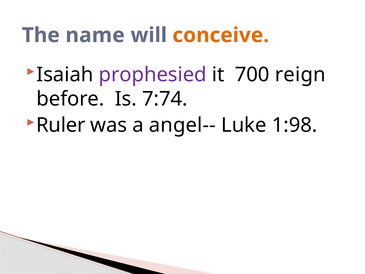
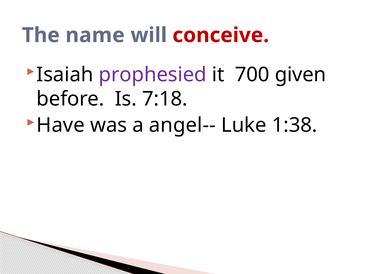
conceive colour: orange -> red (221, 35)
reign: reign -> given (300, 74)
7:74: 7:74 -> 7:18 (165, 99)
Ruler: Ruler -> Have (61, 125)
1:98: 1:98 -> 1:38 (295, 125)
